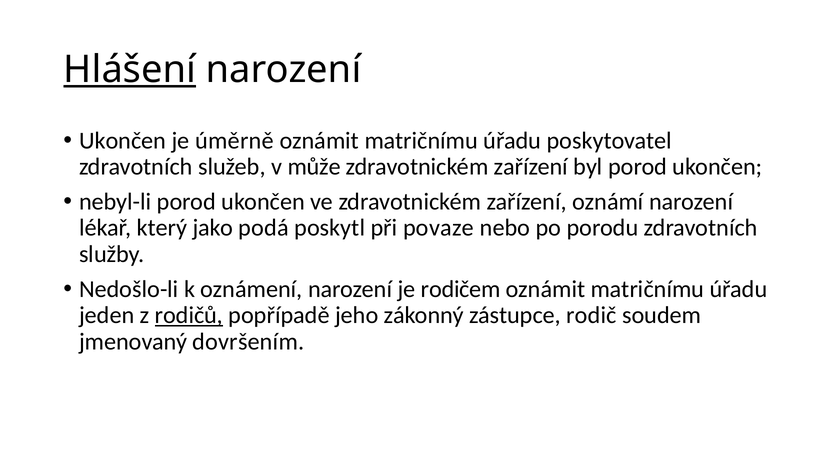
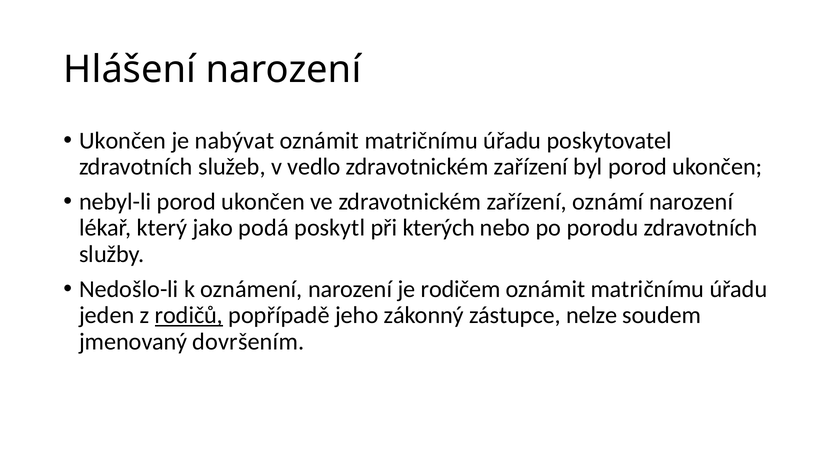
Hlášení underline: present -> none (130, 70)
úměrně: úměrně -> nabývat (235, 141)
může: může -> vedlo (314, 167)
povaze: povaze -> kterých (439, 228)
rodič: rodič -> nelze (592, 315)
